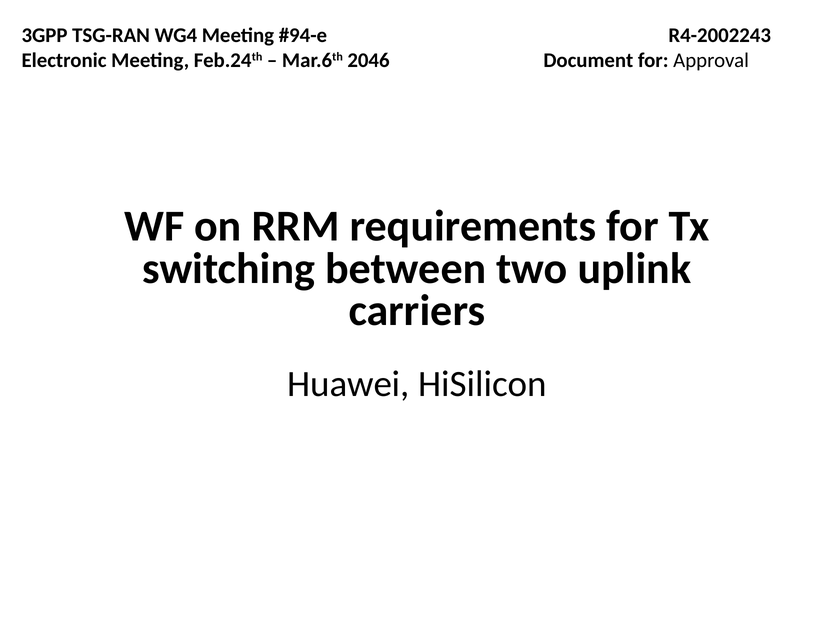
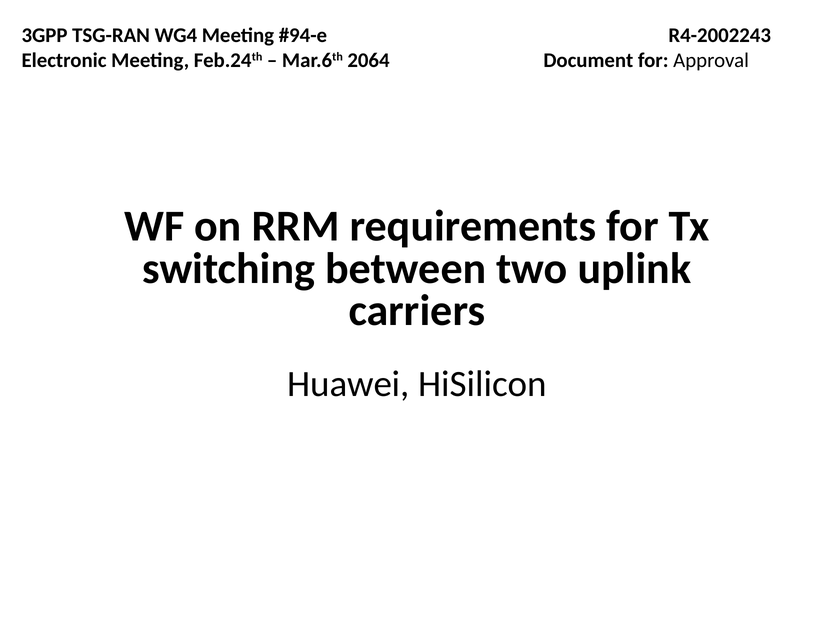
2046: 2046 -> 2064 (368, 60)
